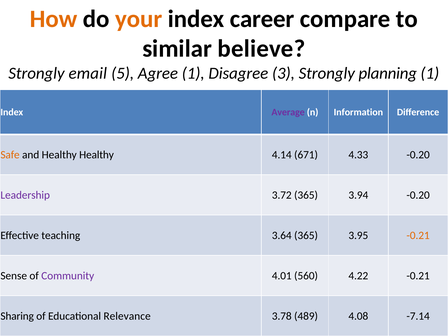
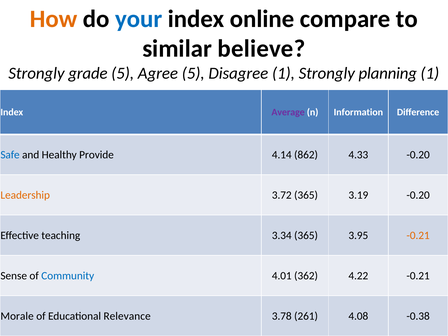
your colour: orange -> blue (139, 19)
career: career -> online (262, 19)
email: email -> grade (88, 73)
Agree 1: 1 -> 5 (193, 73)
Disagree 3: 3 -> 1 (283, 73)
Safe colour: orange -> blue (10, 155)
Healthy Healthy: Healthy -> Provide (96, 155)
671: 671 -> 862 (306, 155)
Leadership colour: purple -> orange (25, 195)
3.94: 3.94 -> 3.19 (358, 195)
3.64: 3.64 -> 3.34 (282, 236)
Community colour: purple -> blue (68, 276)
560: 560 -> 362 (306, 276)
Sharing: Sharing -> Morale (17, 316)
489: 489 -> 261 (306, 316)
-7.14: -7.14 -> -0.38 (418, 316)
